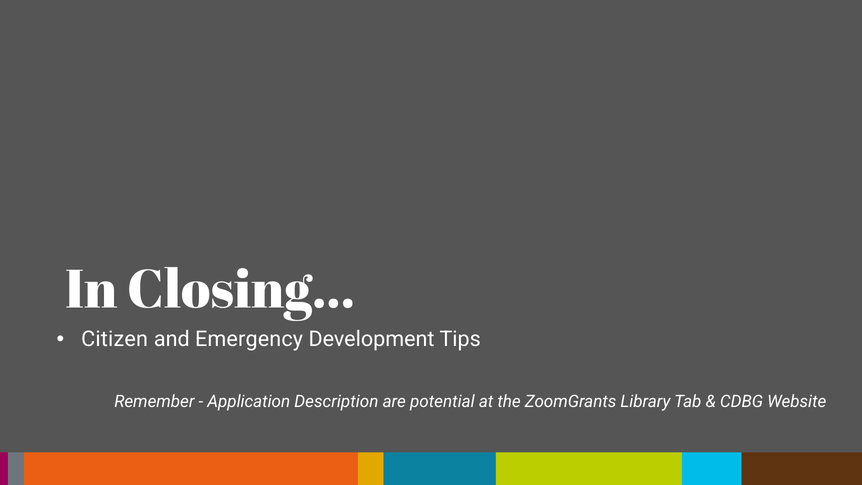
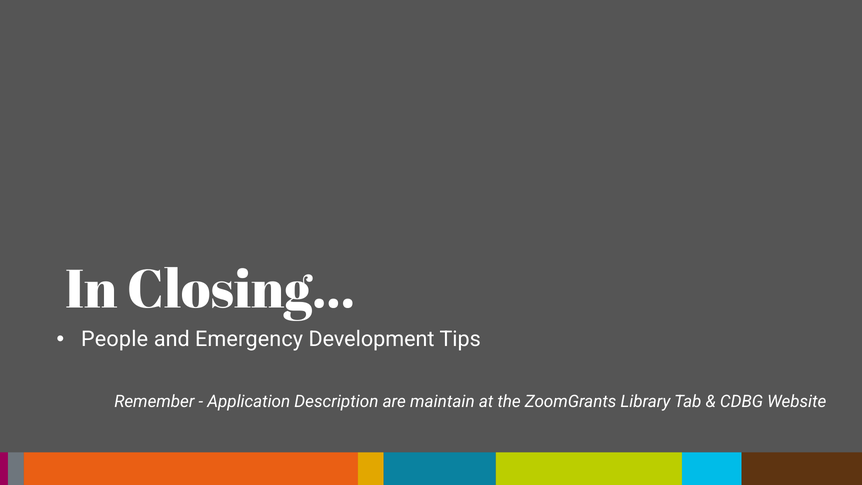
Citizen: Citizen -> People (115, 339)
potential: potential -> maintain (442, 401)
